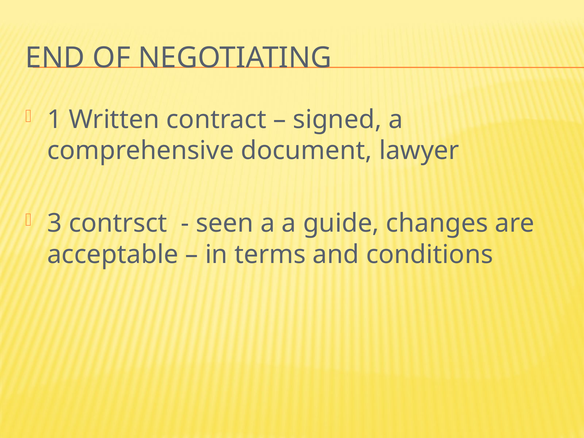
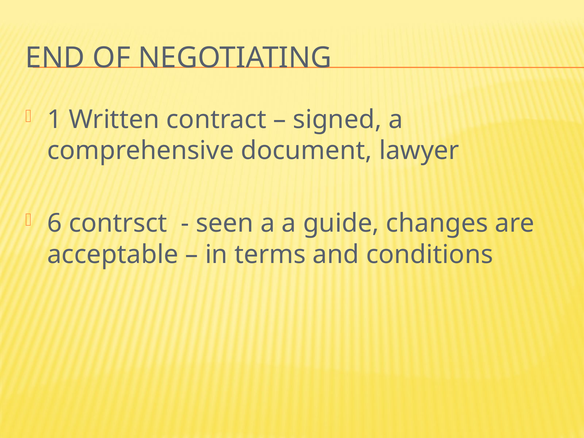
3: 3 -> 6 (55, 223)
